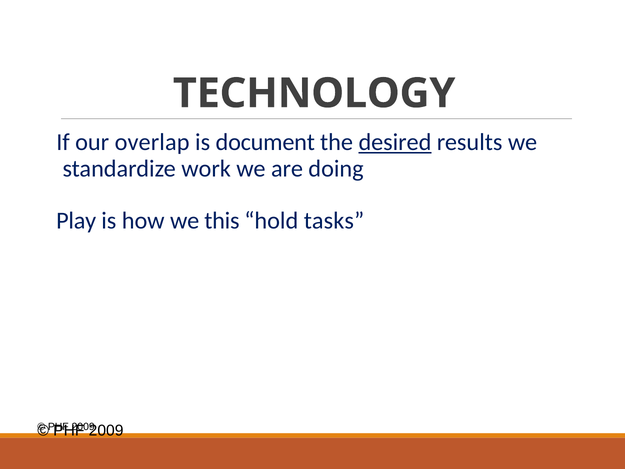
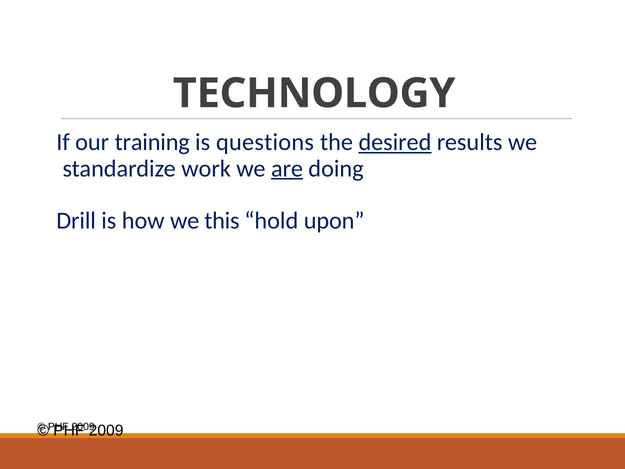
overlap: overlap -> training (152, 142)
document: document -> questions (265, 142)
are underline: none -> present (287, 168)
Play: Play -> Drill (76, 221)
tasks: tasks -> upon (334, 221)
